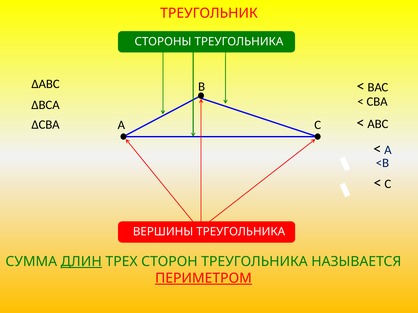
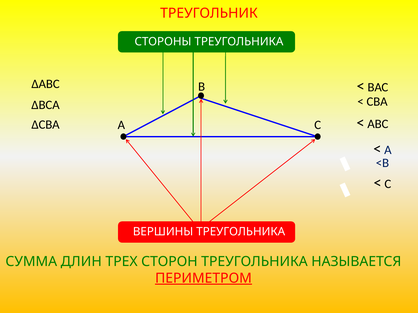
ДЛИН underline: present -> none (81, 262)
